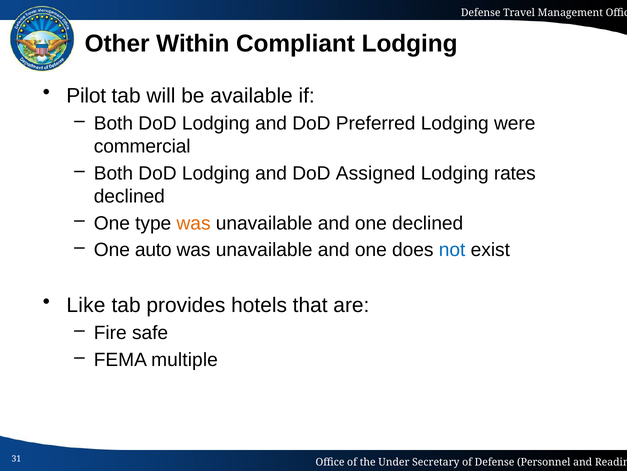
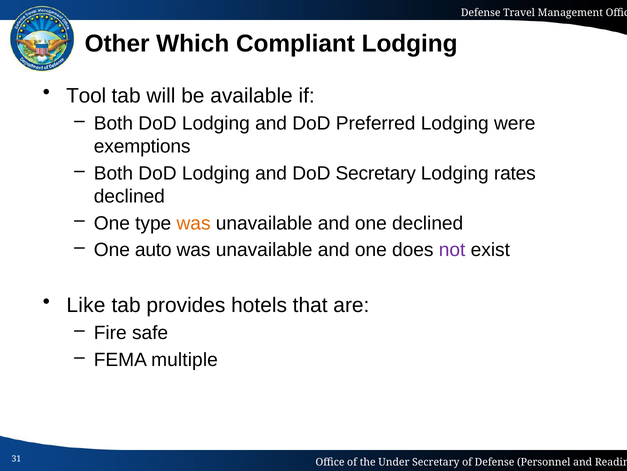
Within: Within -> Which (193, 43)
Pilot: Pilot -> Tool (86, 96)
commercial: commercial -> exemptions (142, 146)
DoD Assigned: Assigned -> Secretary (376, 173)
not colour: blue -> purple (452, 250)
